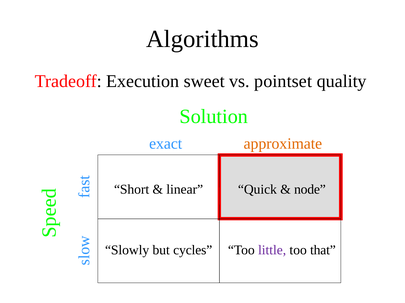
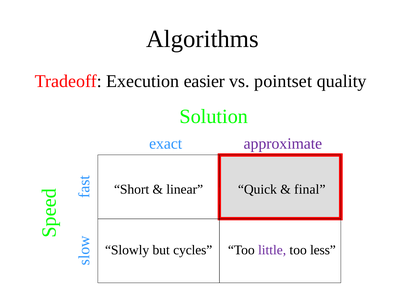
sweet: sweet -> easier (204, 82)
approximate colour: orange -> purple (283, 144)
node: node -> final (310, 190)
that: that -> less (323, 251)
